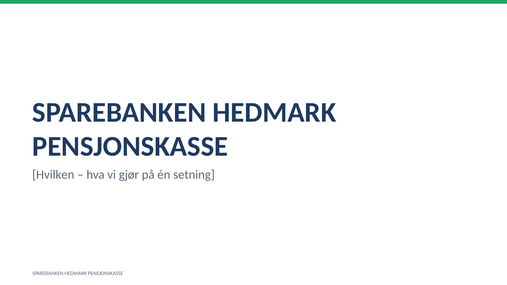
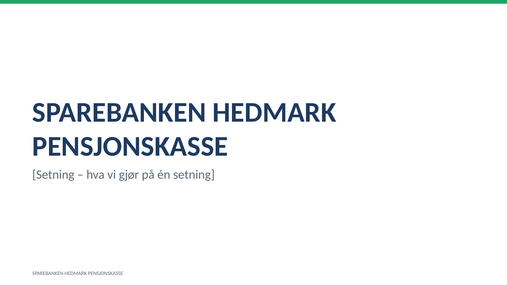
Hvilken: Hvilken -> Setning (53, 175)
